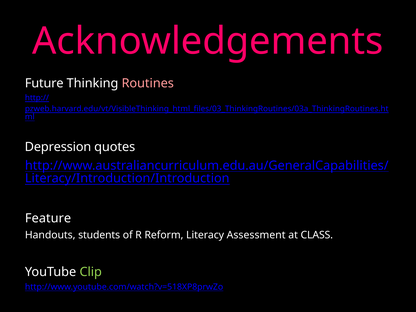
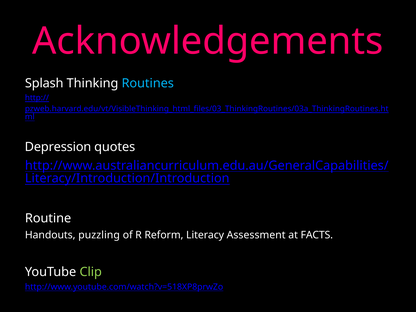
Future: Future -> Splash (44, 83)
Routines colour: pink -> light blue (148, 83)
Feature: Feature -> Routine (48, 218)
students: students -> puzzling (99, 235)
CLASS: CLASS -> FACTS (317, 235)
